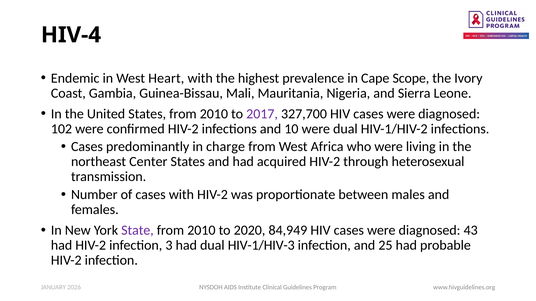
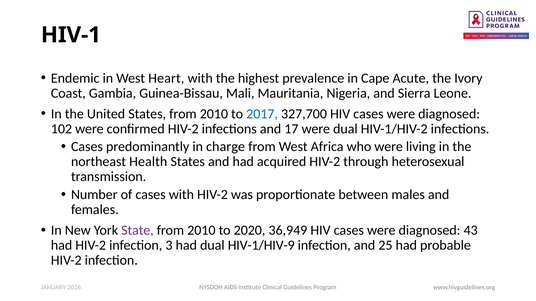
HIV-4: HIV-4 -> HIV-1 (71, 35)
Scope: Scope -> Acute (411, 78)
2017 colour: purple -> blue (262, 114)
10: 10 -> 17 (291, 129)
Center: Center -> Health (148, 162)
84,949: 84,949 -> 36,949 (288, 231)
HIV-1/HIV-3: HIV-1/HIV-3 -> HIV-1/HIV-9 (261, 246)
